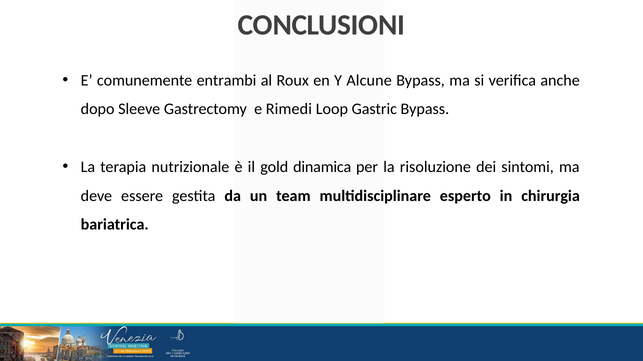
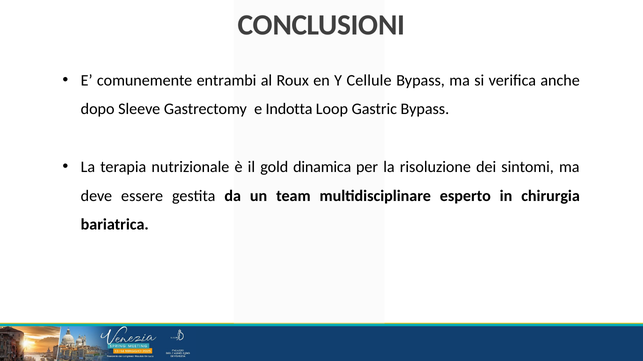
Alcune: Alcune -> Cellule (369, 80)
Rimedi: Rimedi -> Indotta (289, 109)
